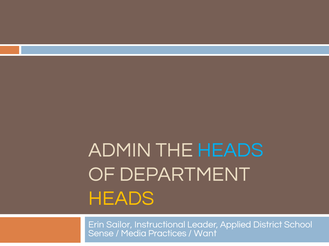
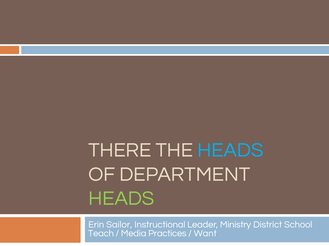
ADMIN: ADMIN -> THERE (120, 151)
HEADS colour: yellow -> light green (121, 199)
Applied: Applied -> Ministry (236, 225)
Sense: Sense -> Teach (101, 234)
